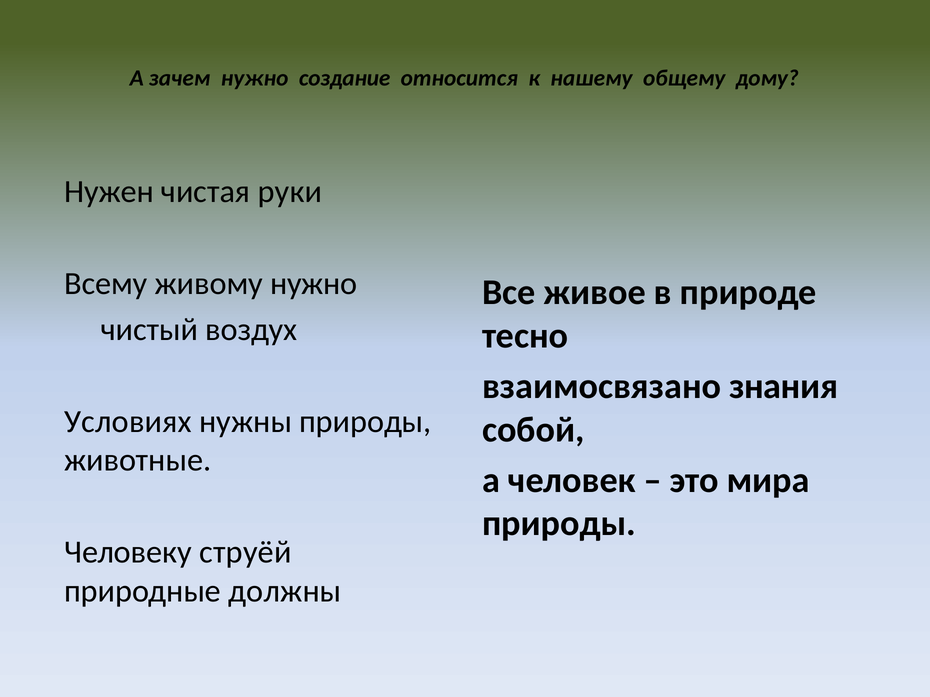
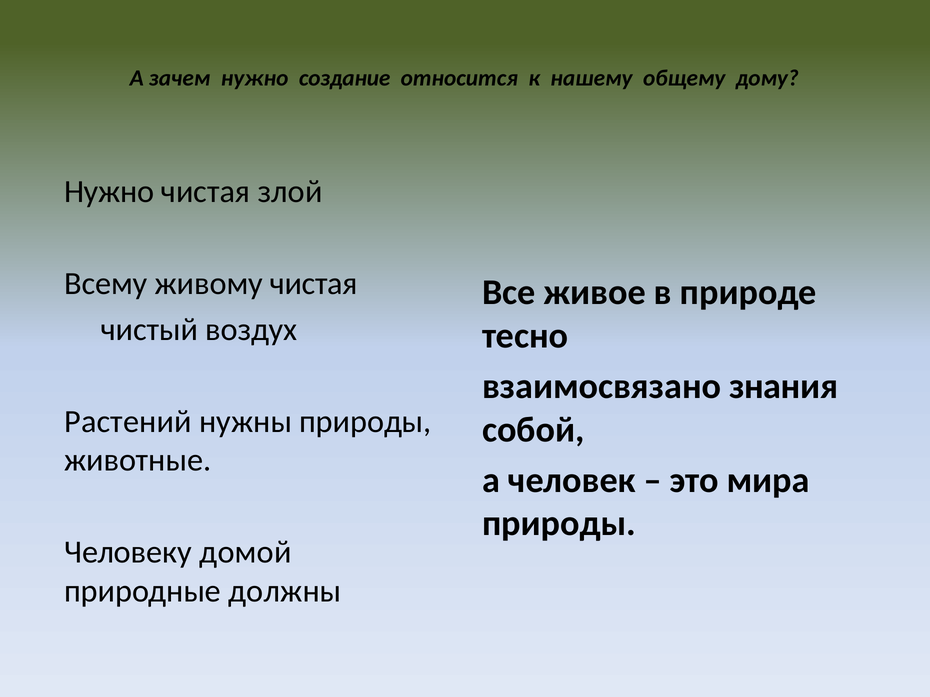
Нужен: Нужен -> Нужно (109, 192)
руки: руки -> злой (290, 192)
живому нужно: нужно -> чистая (314, 284)
Условиях: Условиях -> Растений (128, 422)
струёй: струёй -> домой (245, 553)
